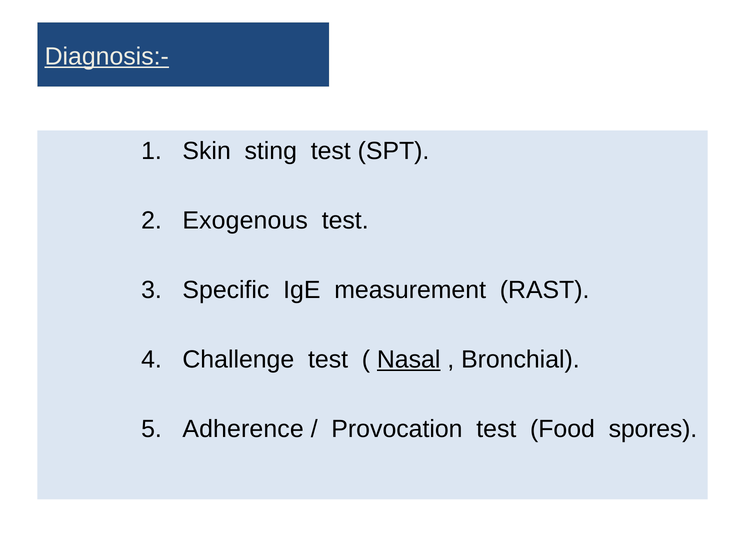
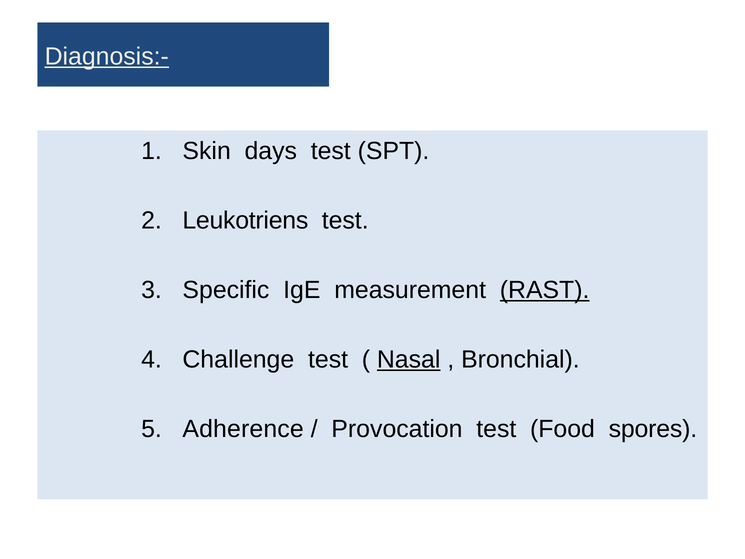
sting: sting -> days (271, 151)
Exogenous: Exogenous -> Leukotriens (245, 220)
RAST underline: none -> present (545, 290)
